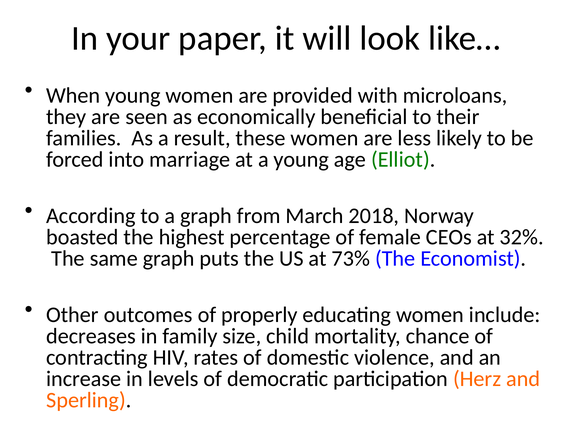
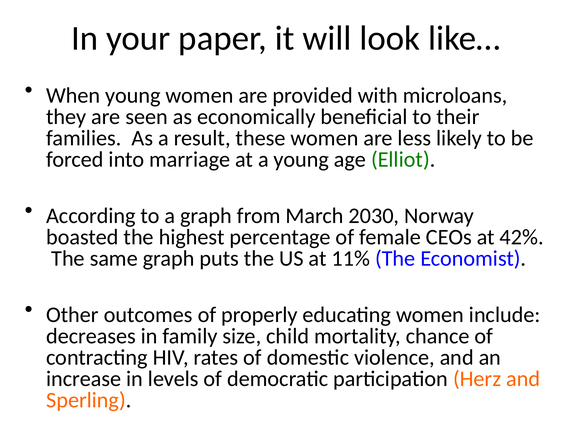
2018: 2018 -> 2030 (374, 216)
32%: 32% -> 42% (522, 237)
73%: 73% -> 11% (351, 259)
